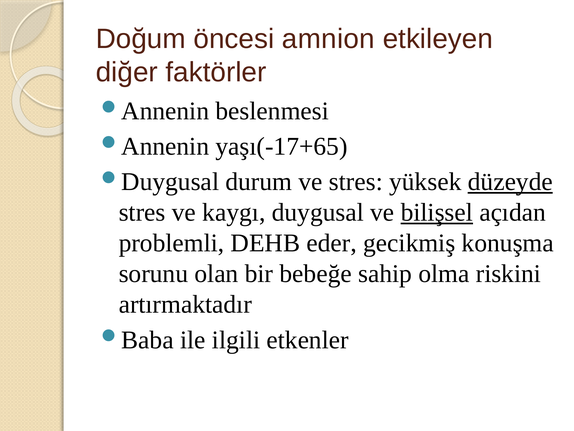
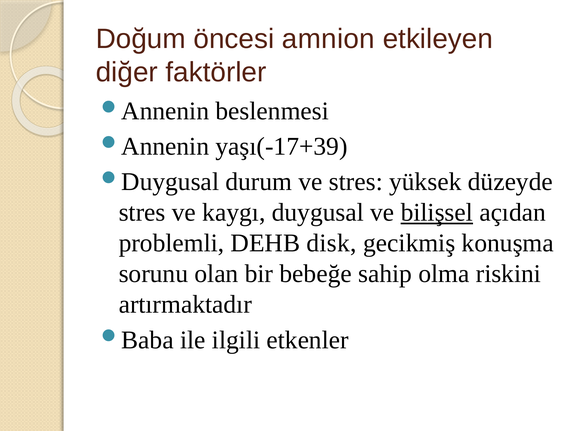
yaşı(-17+65: yaşı(-17+65 -> yaşı(-17+39 (282, 146)
düzeyde underline: present -> none (510, 182)
eder: eder -> disk (331, 243)
